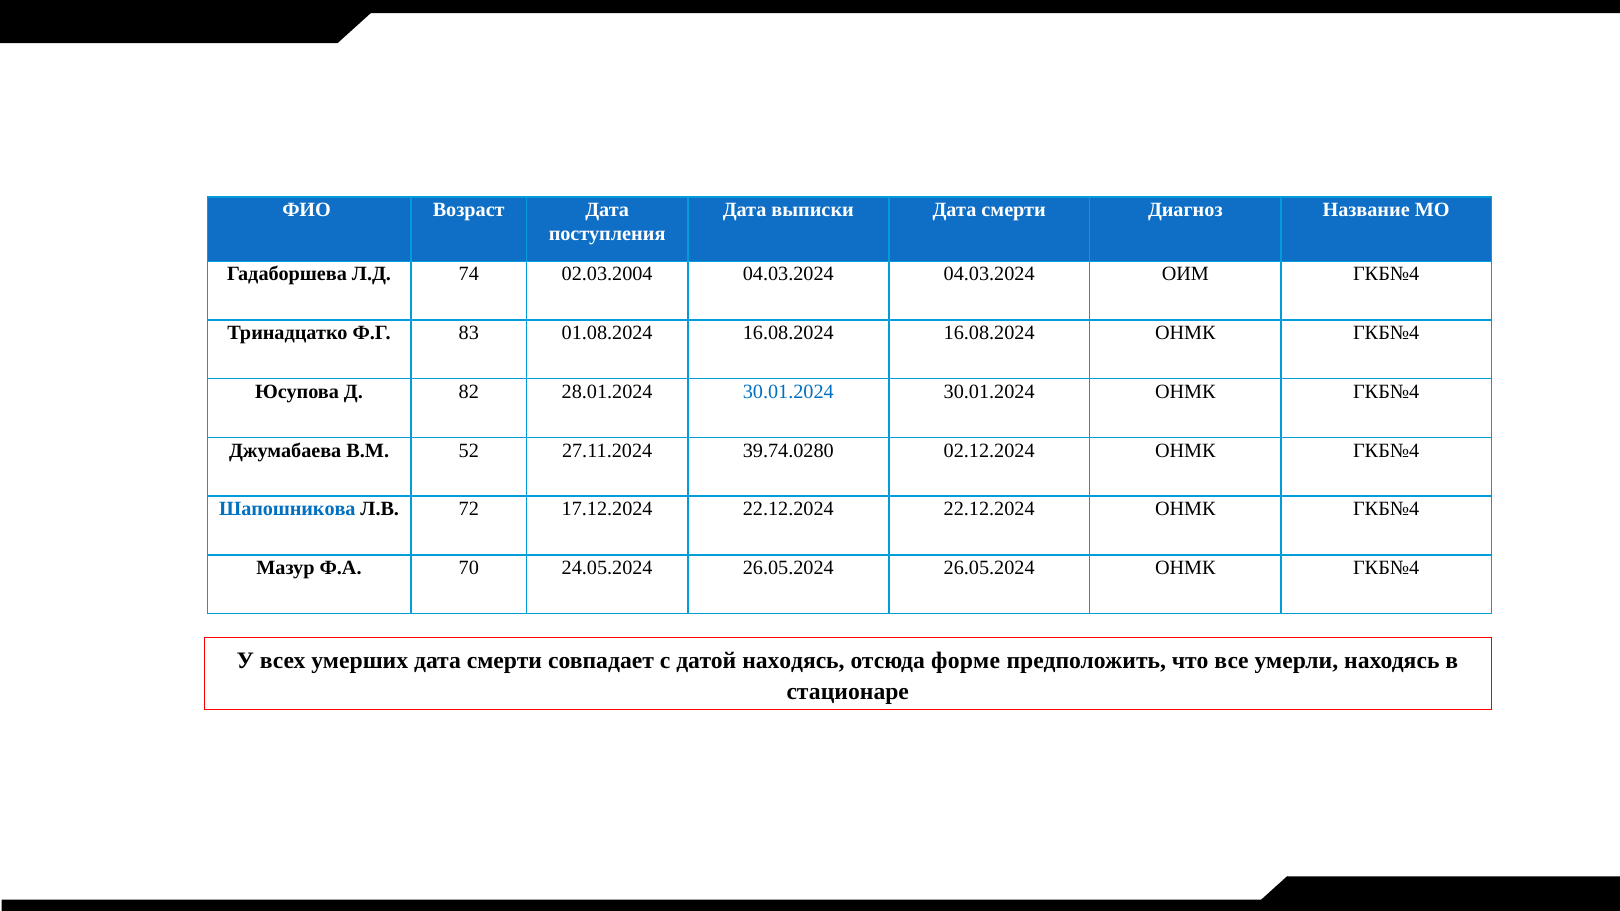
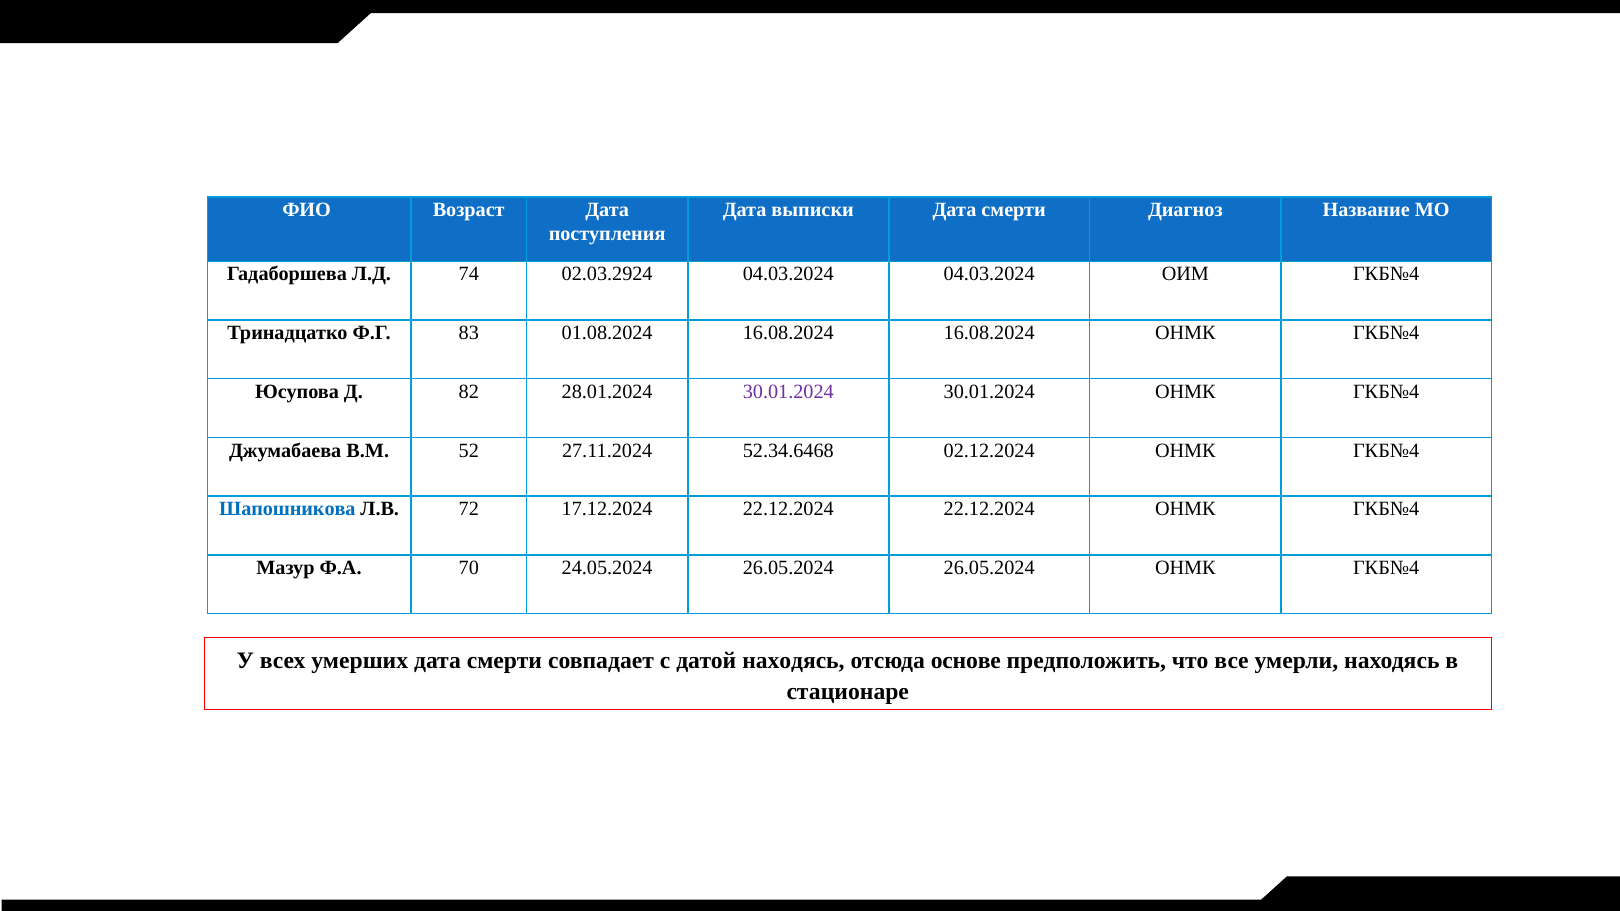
02.03.2004: 02.03.2004 -> 02.03.2924 (607, 274)
30.01.2024 colour: blue -> purple (788, 392)
39.74.0280: 39.74.0280 -> 52.34.6468 (788, 450)
форме: форме -> основе (966, 661)
